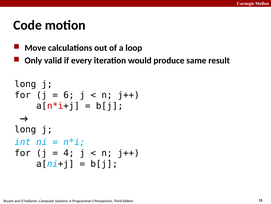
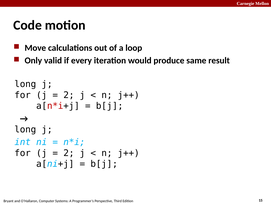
6: 6 -> 2 (69, 95)
4: 4 -> 2 (69, 153)
